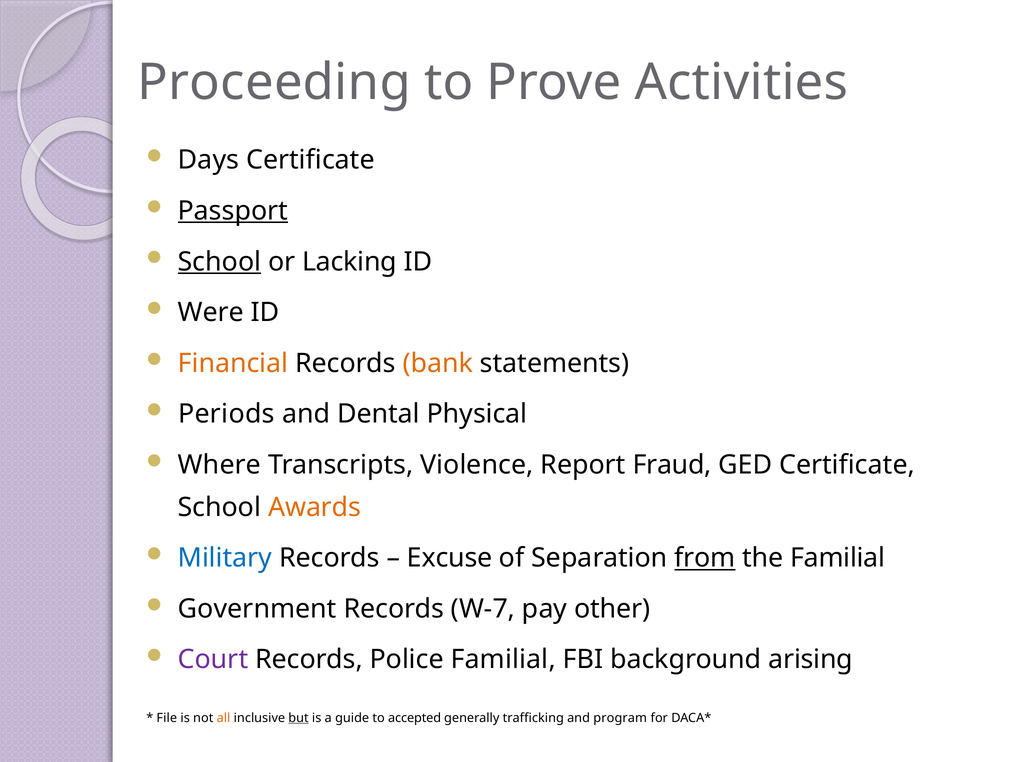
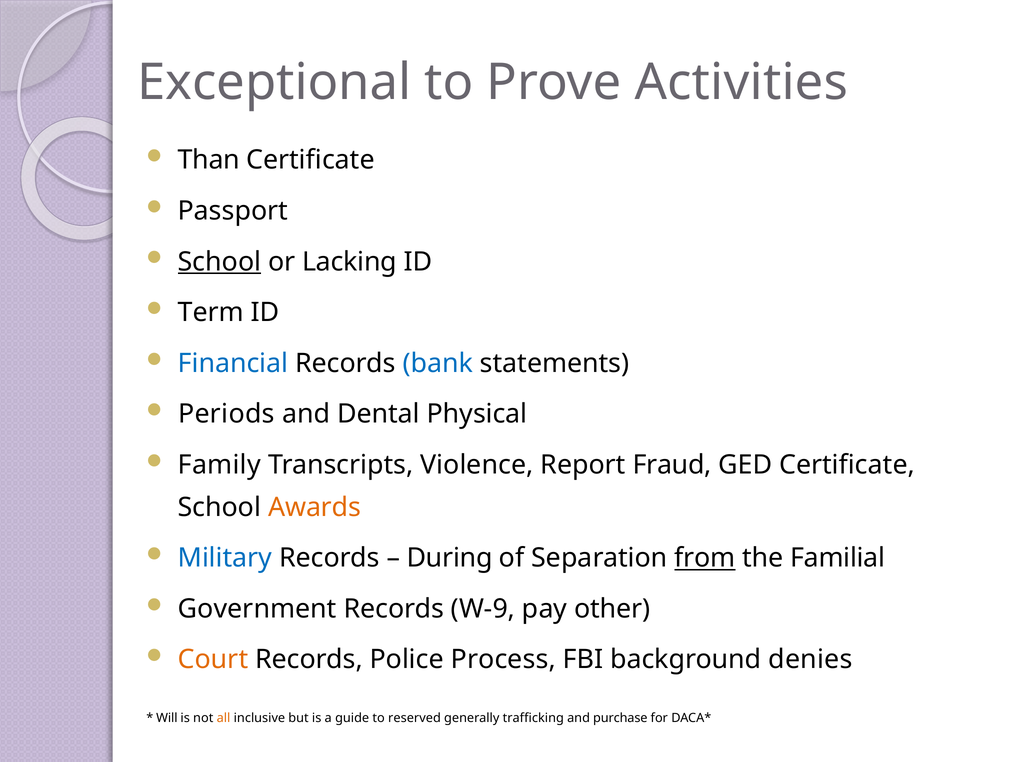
Proceeding: Proceeding -> Exceptional (274, 82)
Days: Days -> Than (209, 160)
Passport underline: present -> none (233, 211)
Were: Were -> Term (211, 313)
Financial colour: orange -> blue (233, 364)
bank colour: orange -> blue (438, 364)
Where: Where -> Family (219, 465)
Excuse: Excuse -> During (450, 559)
W-7: W-7 -> W-9 (483, 609)
Court colour: purple -> orange (213, 660)
Police Familial: Familial -> Process (503, 660)
arising: arising -> denies (810, 660)
File: File -> Will (167, 719)
but underline: present -> none (298, 719)
accepted: accepted -> reserved (414, 719)
program: program -> purchase (620, 719)
